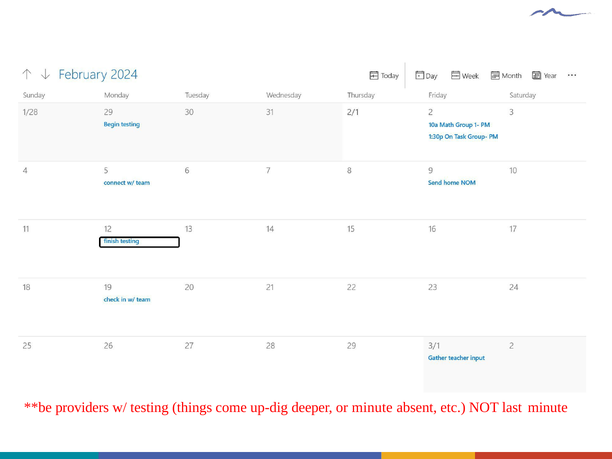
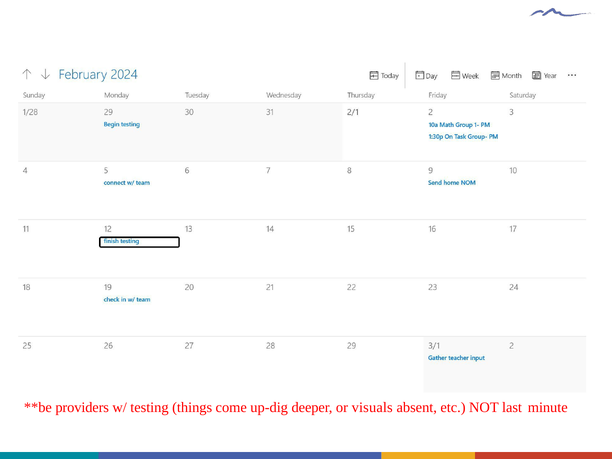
or minute: minute -> visuals (372, 407)
